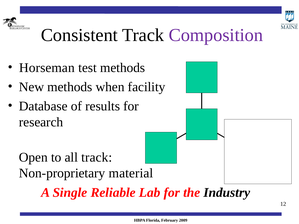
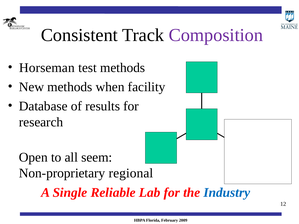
all track: track -> seem (97, 157)
material: material -> regional (131, 173)
Industry colour: black -> blue (227, 193)
